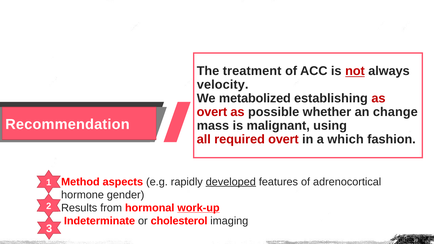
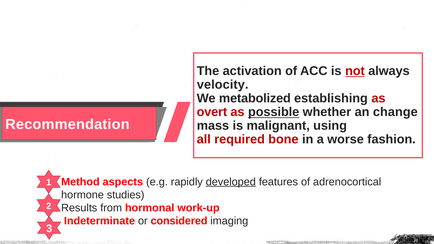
treatment: treatment -> activation (252, 71)
possible underline: none -> present (274, 112)
required overt: overt -> bone (283, 140)
which: which -> worse (346, 140)
gender: gender -> studies (126, 195)
work-up underline: present -> none (198, 208)
cholesterol: cholesterol -> considered (179, 221)
